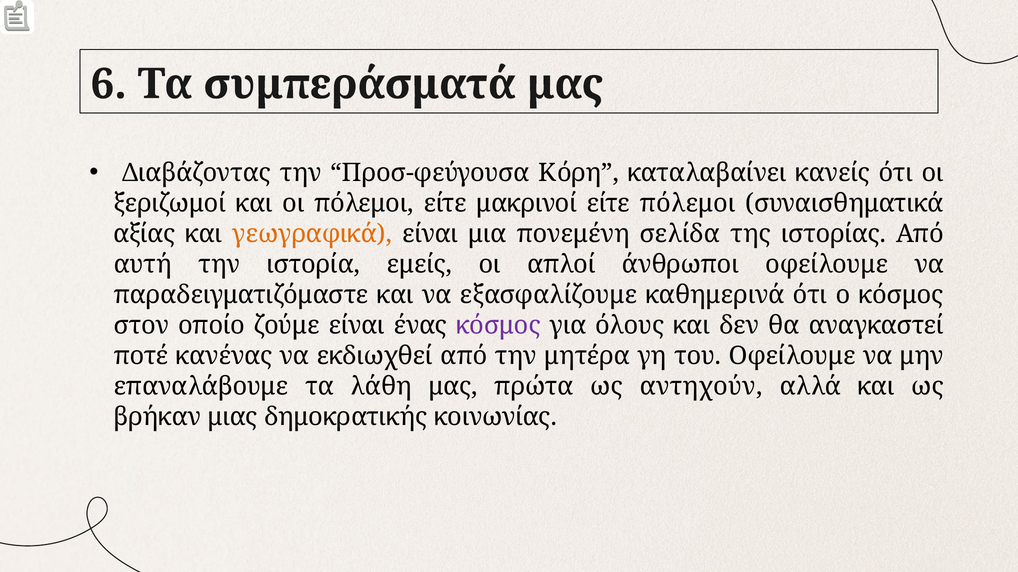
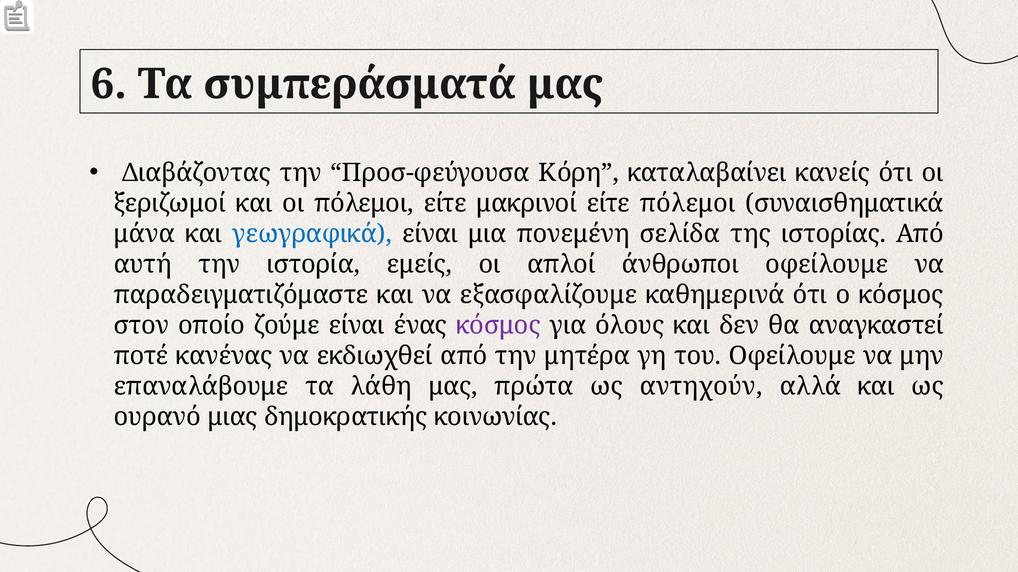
αξίας: αξίας -> μάνα (144, 234)
γεωγραφικά colour: orange -> blue (312, 234)
βρήκαν: βρήκαν -> ουρανό (157, 417)
